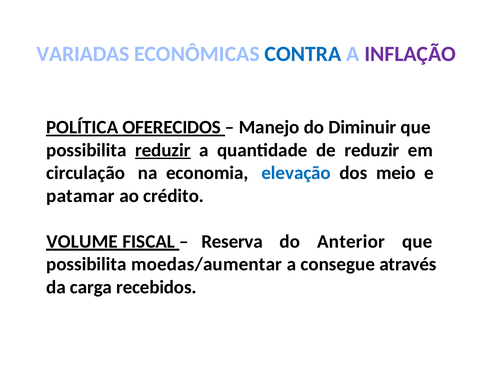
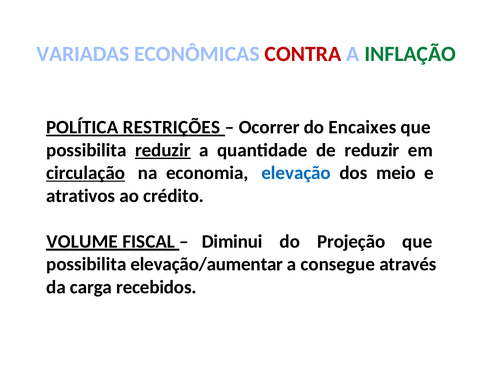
CONTRA colour: blue -> red (303, 54)
INFLAÇÃO colour: purple -> green (410, 54)
OFERECIDOS: OFERECIDOS -> RESTRIÇÕES (171, 127)
Manejo: Manejo -> Ocorrer (269, 127)
Diminuir: Diminuir -> Encaixes (362, 127)
circulação underline: none -> present (86, 173)
patamar: patamar -> atrativos (81, 196)
Reserva: Reserva -> Diminui (232, 242)
Anterior: Anterior -> Projeção (351, 242)
moedas/aumentar: moedas/aumentar -> elevação/aumentar (207, 265)
